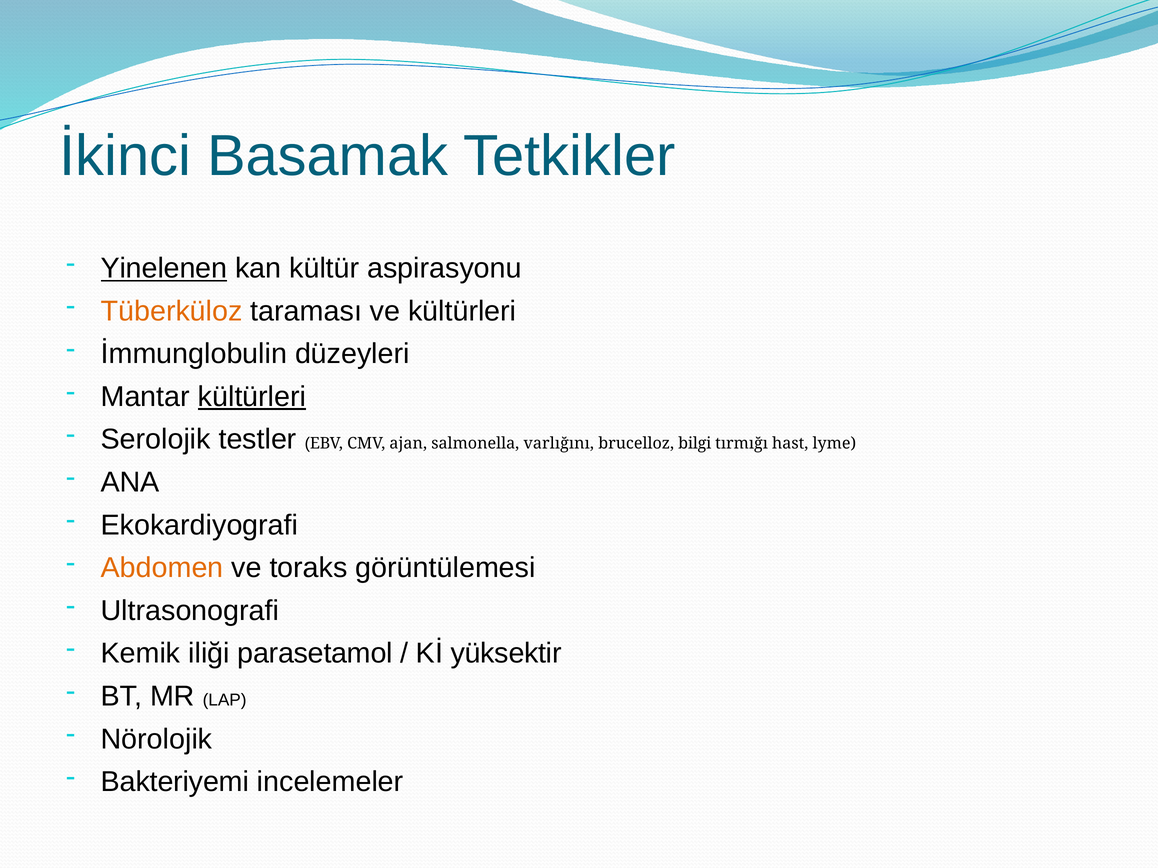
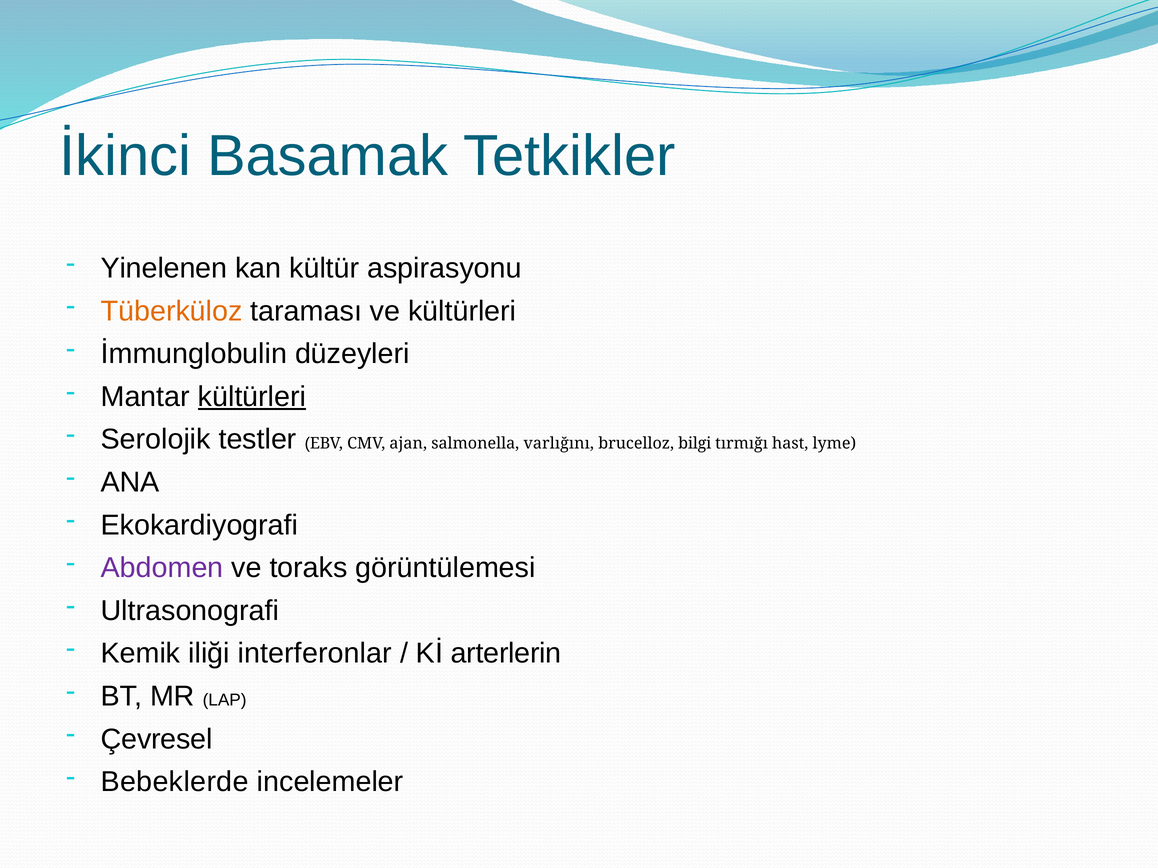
Yinelenen underline: present -> none (164, 268)
Abdomen colour: orange -> purple (162, 568)
parasetamol: parasetamol -> interferonlar (315, 654)
yüksektir: yüksektir -> arterlerin (506, 654)
Nörolojik: Nörolojik -> Çevresel (157, 739)
Bakteriyemi: Bakteriyemi -> Bebeklerde (175, 782)
